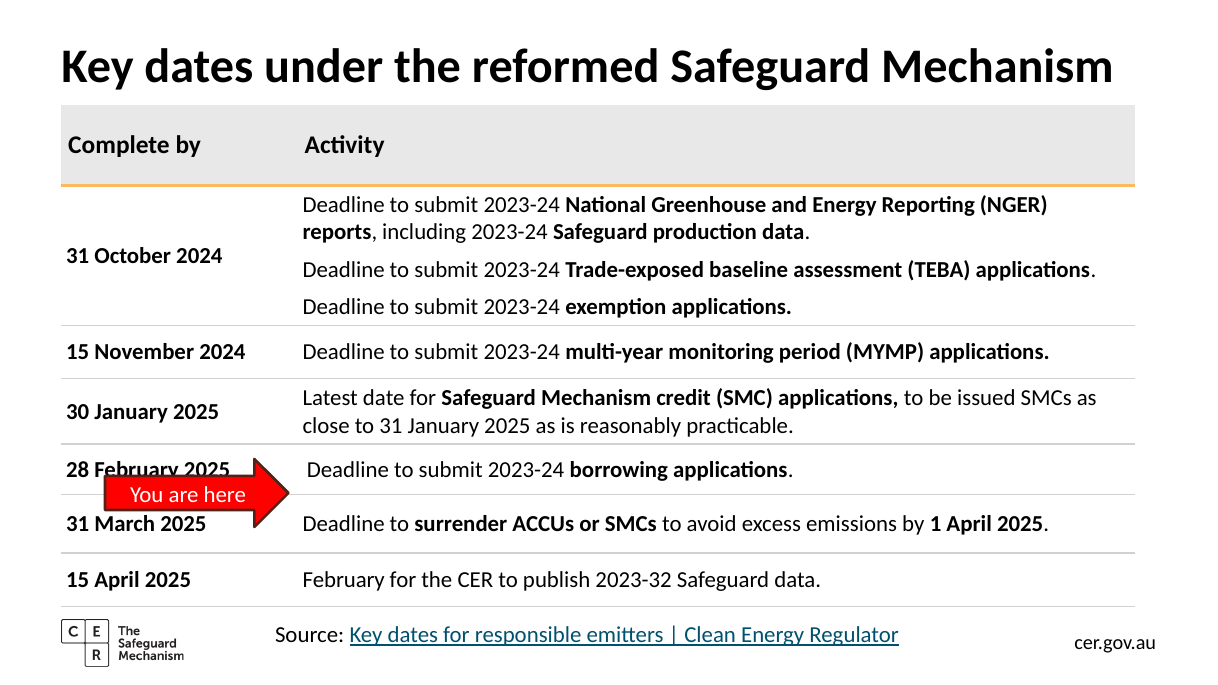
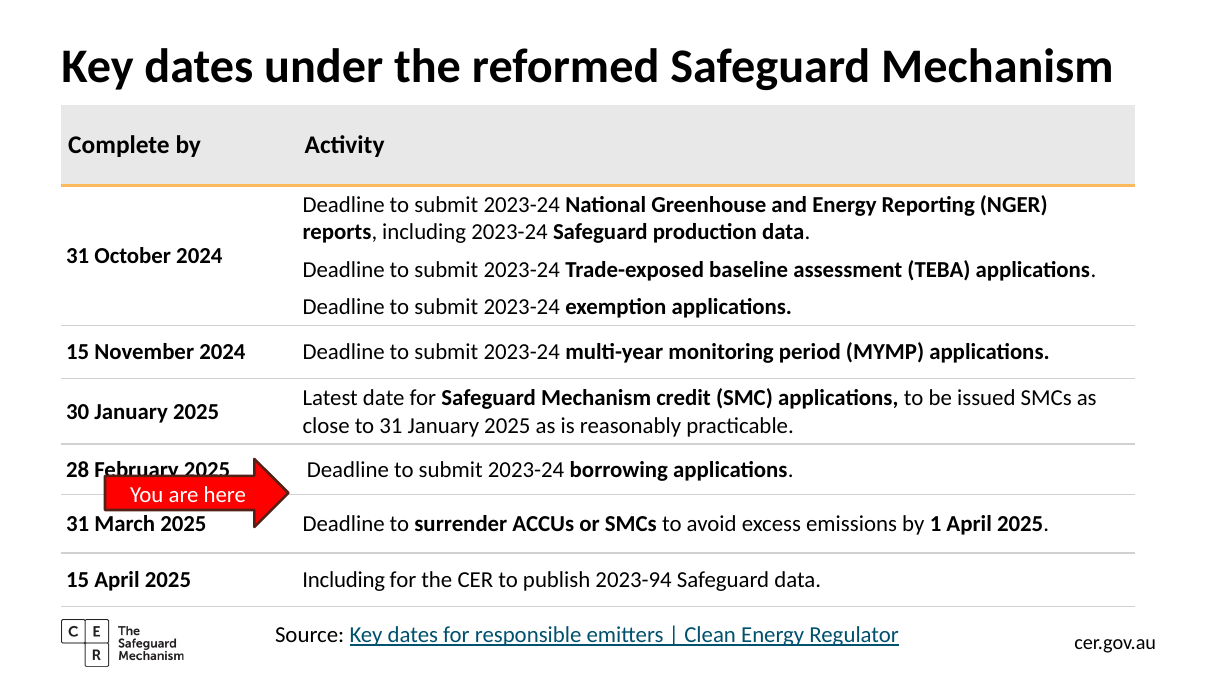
2025 February: February -> Including (344, 580)
2023-32: 2023-32 -> 2023-94 (634, 580)
